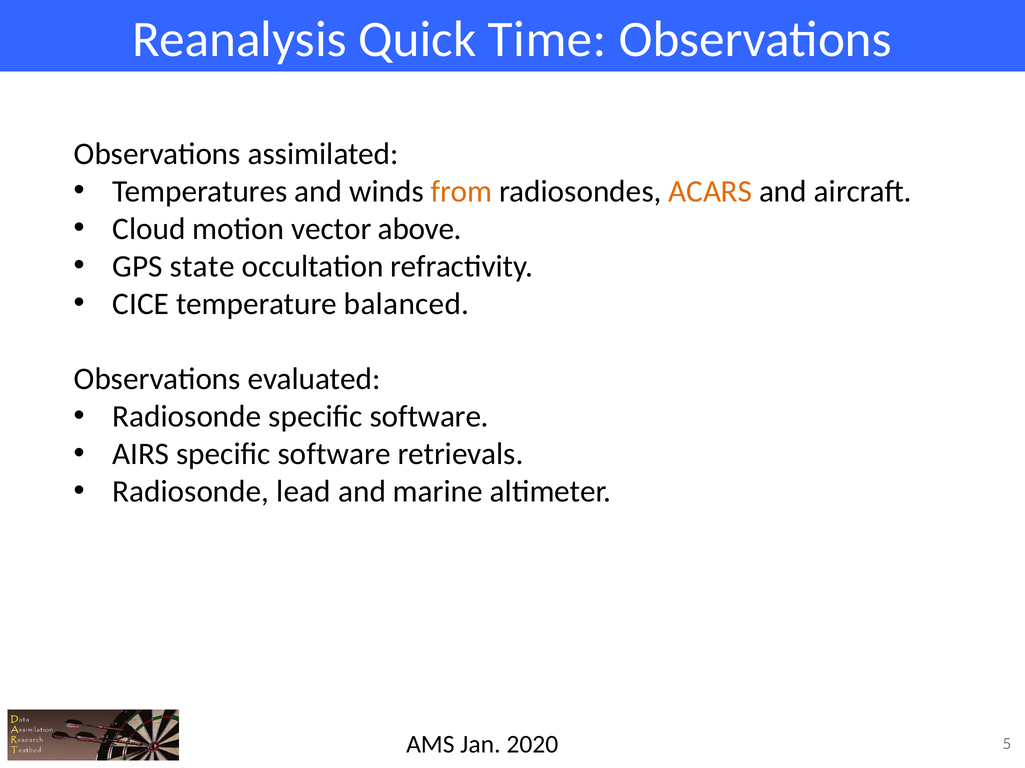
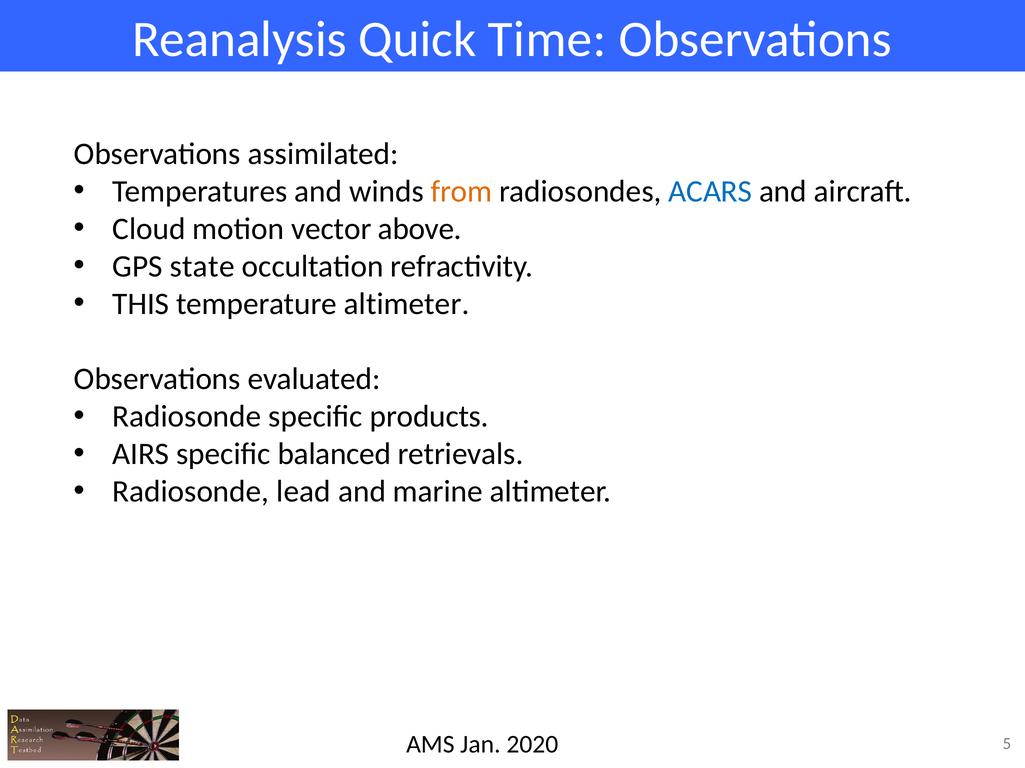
ACARS colour: orange -> blue (710, 191)
CICE: CICE -> THIS (141, 304)
temperature balanced: balanced -> altimeter (407, 304)
Radiosonde specific software: software -> products (429, 417)
AIRS specific software: software -> balanced (334, 454)
